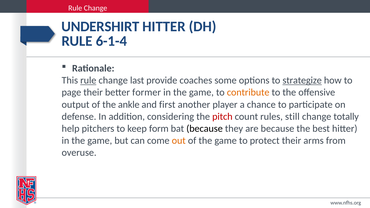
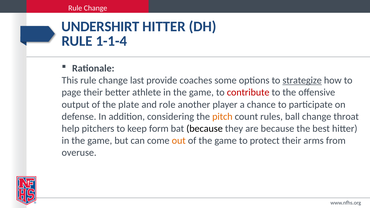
6-1-4: 6-1-4 -> 1-1-4 (111, 41)
rule underline: present -> none (88, 80)
former: former -> athlete (147, 92)
contribute colour: orange -> red (248, 92)
ankle: ankle -> plate (129, 105)
first: first -> role (167, 105)
pitch colour: red -> orange (222, 117)
still: still -> ball (292, 117)
totally: totally -> throat (346, 117)
